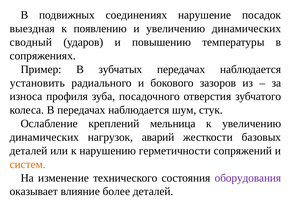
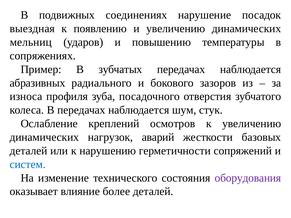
сводный: сводный -> мельниц (31, 42)
установить: установить -> абразивных (37, 83)
мельница: мельница -> осмотров (173, 124)
систем colour: orange -> blue (28, 165)
